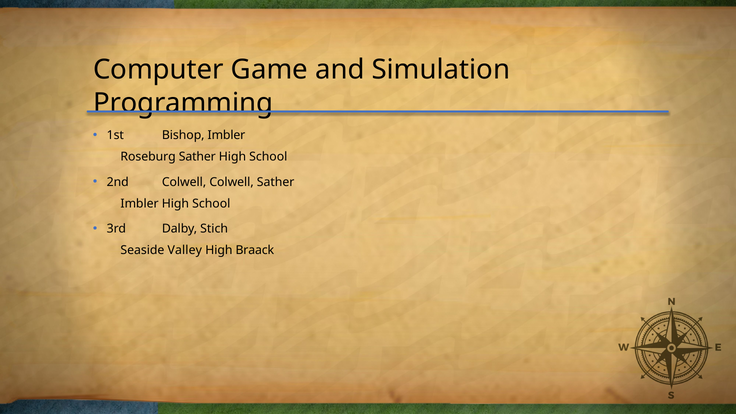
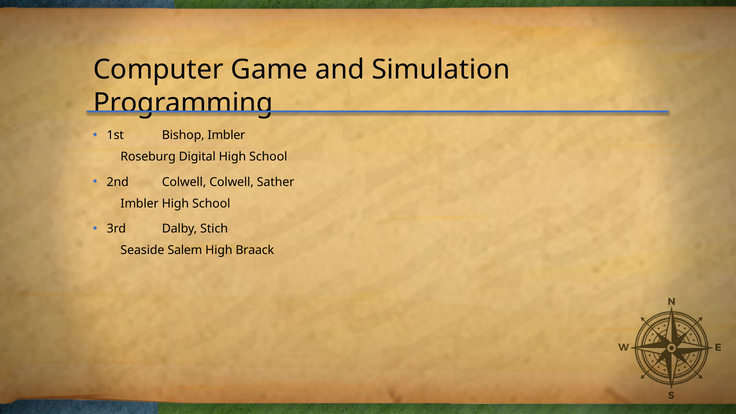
Roseburg Sather: Sather -> Digital (197, 157)
Valley: Valley -> Salem (185, 250)
